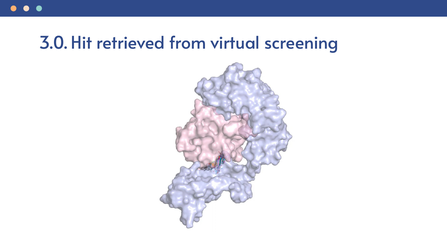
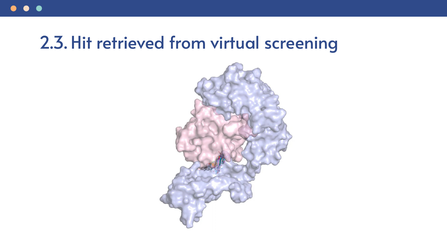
3.0: 3.0 -> 2.3 (53, 43)
